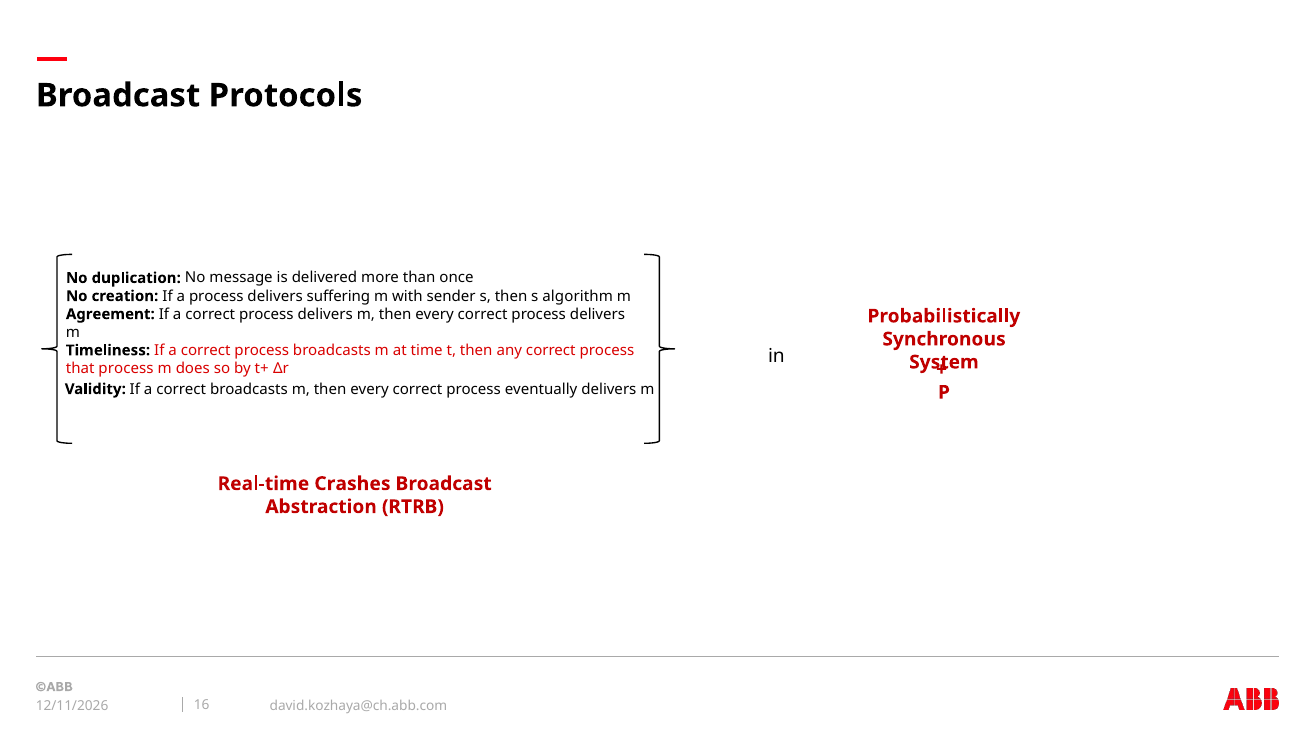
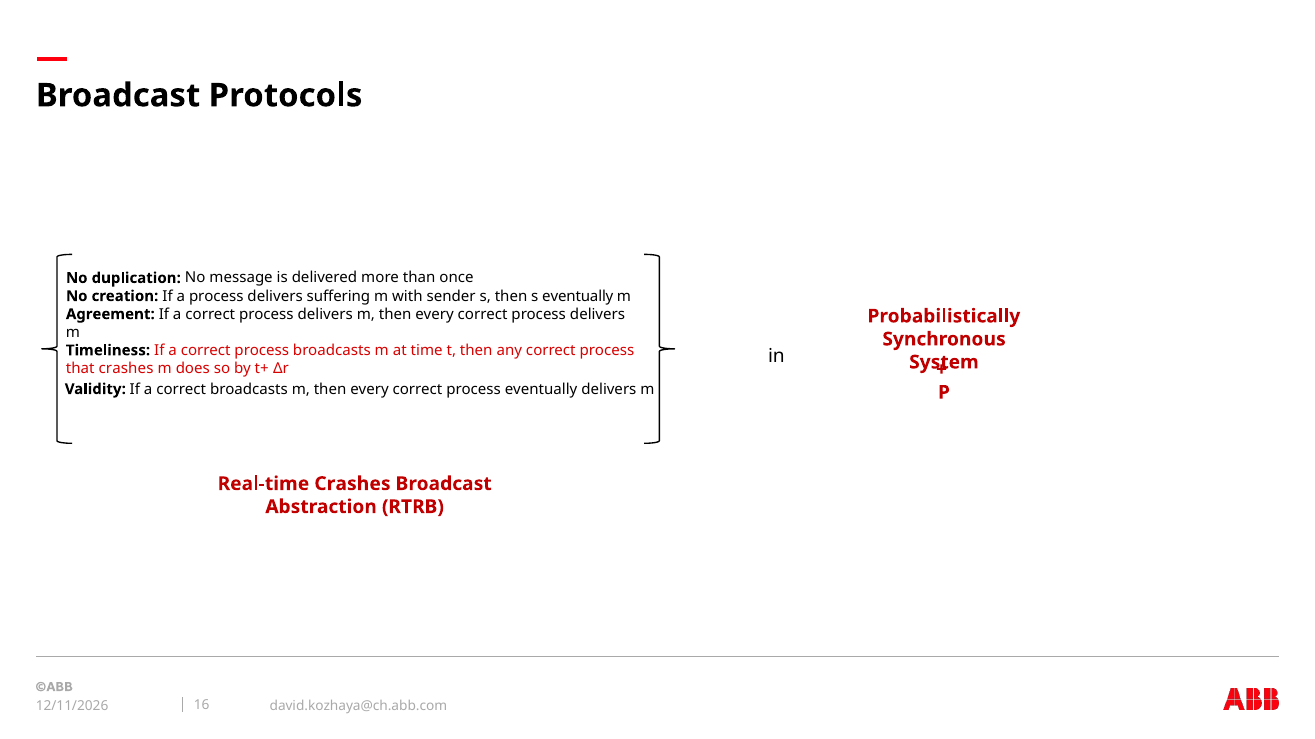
s algorithm: algorithm -> eventually (578, 296)
that process: process -> crashes (126, 369)
